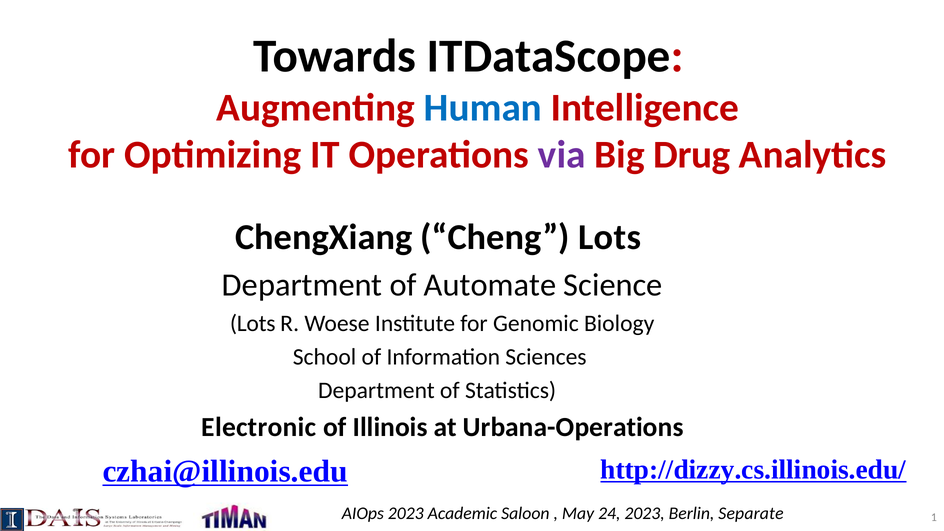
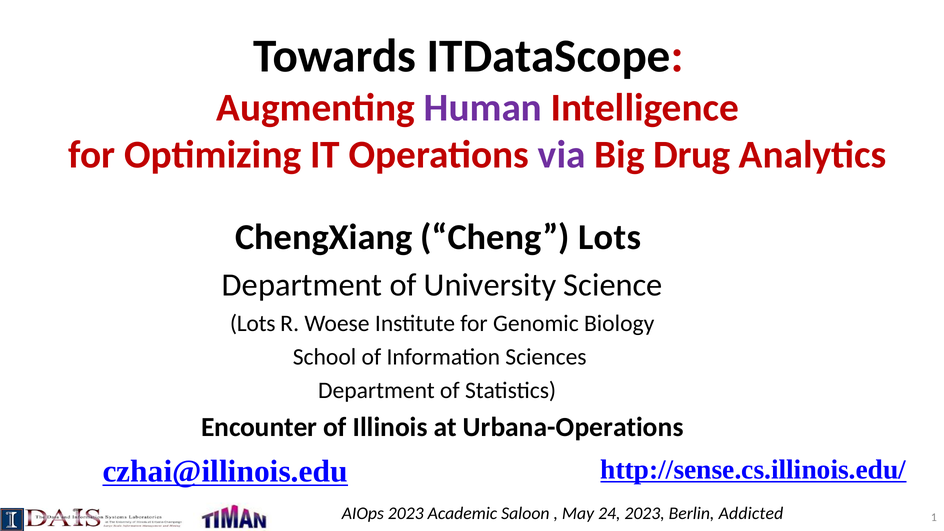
Human colour: blue -> purple (483, 108)
Automate: Automate -> University (490, 285)
Electronic: Electronic -> Encounter (259, 427)
http://dizzy.cs.illinois.edu/: http://dizzy.cs.illinois.edu/ -> http://sense.cs.illinois.edu/ (753, 470)
Separate: Separate -> Addicted (751, 513)
